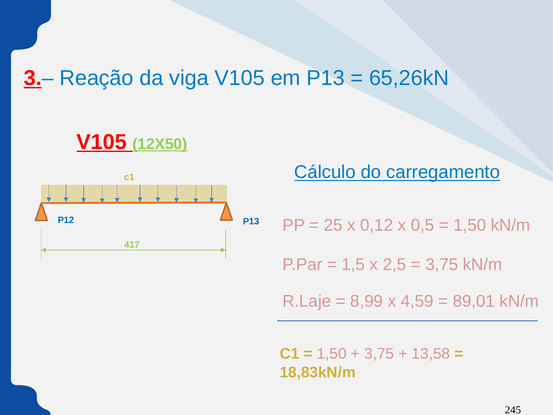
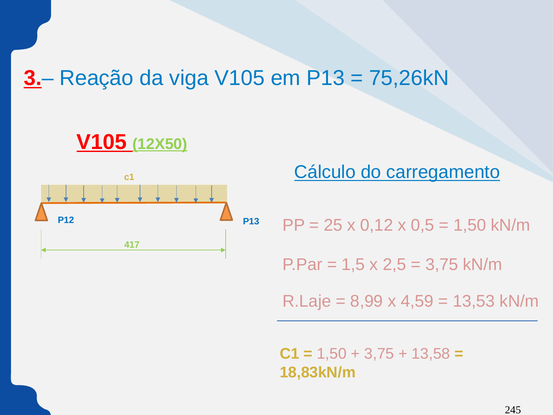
65,26kN: 65,26kN -> 75,26kN (409, 78)
89,01: 89,01 -> 13,53 (474, 301)
